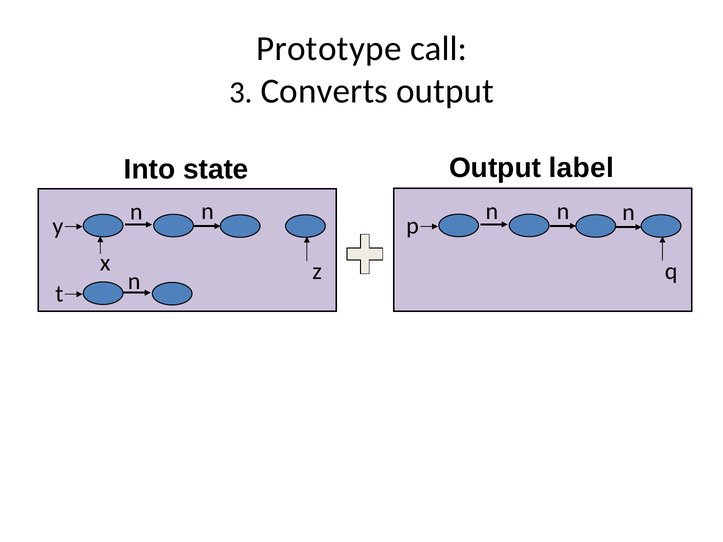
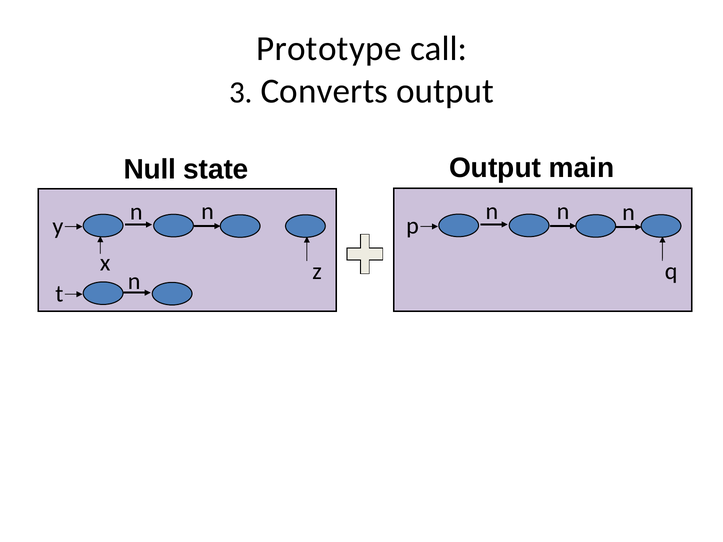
Into: Into -> Null (150, 169)
label: label -> main (582, 168)
